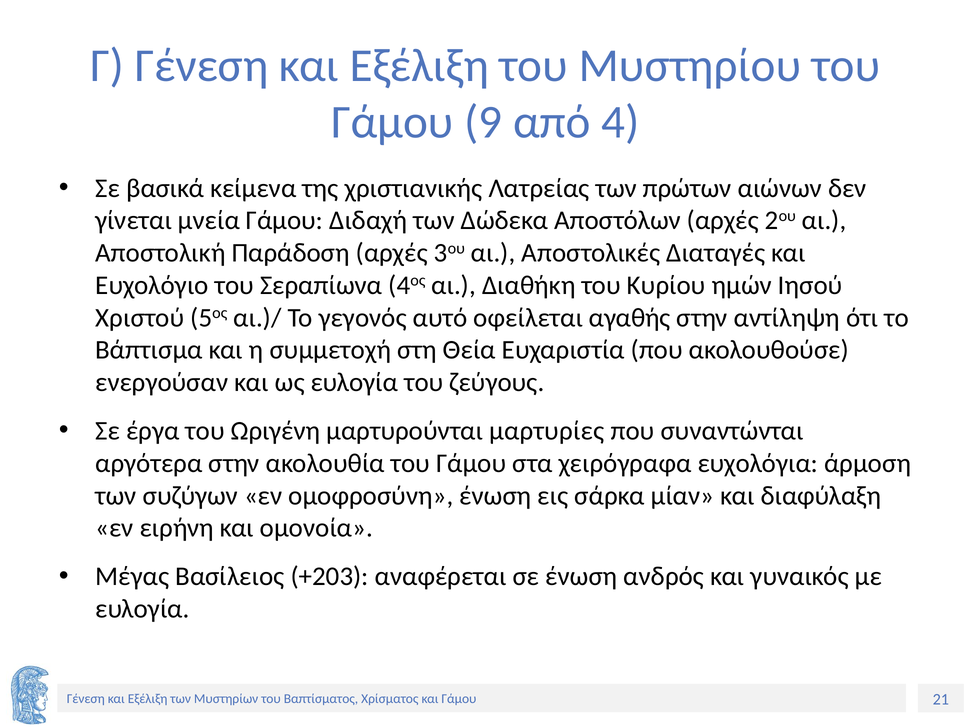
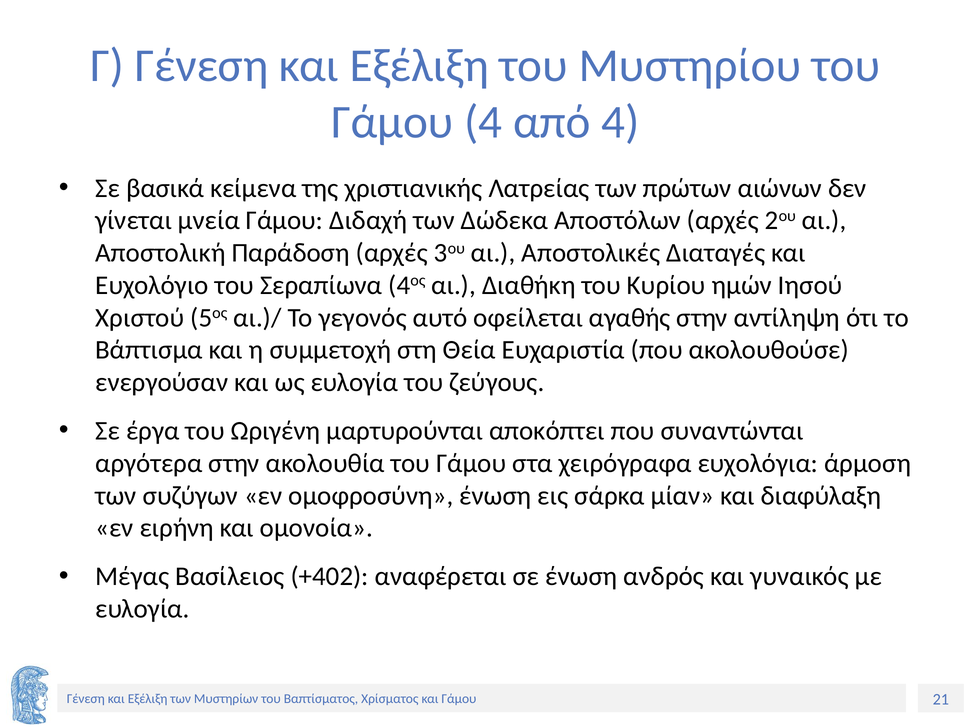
Γάμου 9: 9 -> 4 (483, 122)
μαρτυρίες: μαρτυρίες -> αποκόπτει (547, 431)
+203: +203 -> +402 (330, 577)
